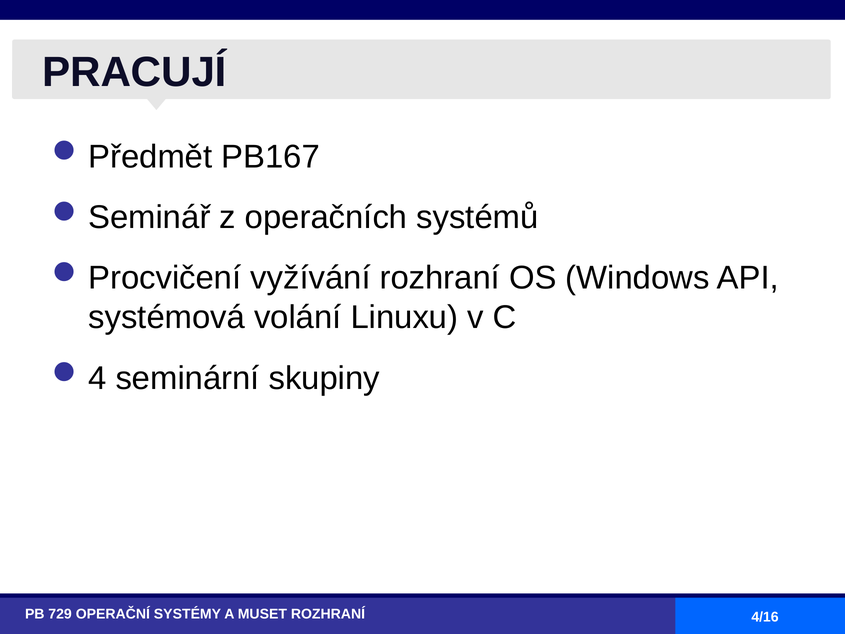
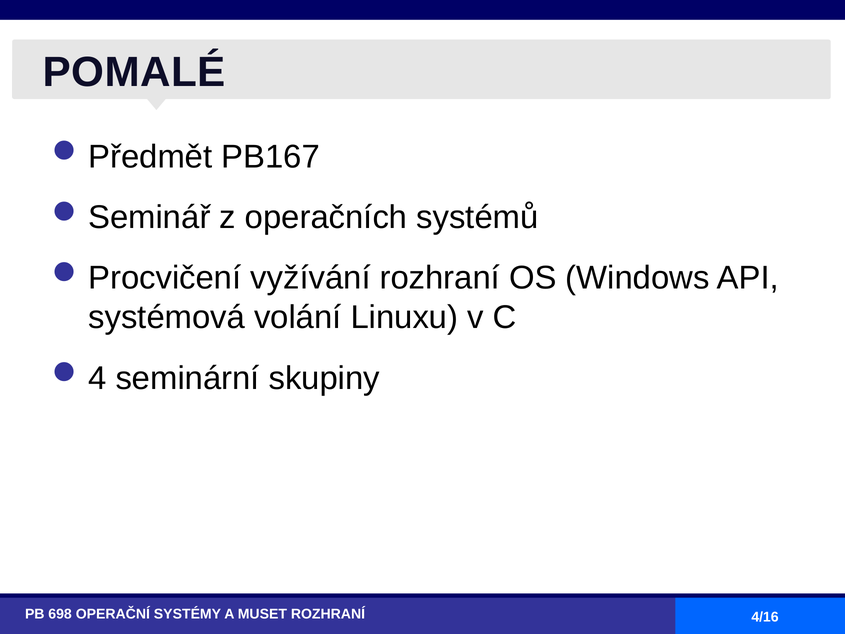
PRACUJÍ: PRACUJÍ -> POMALÉ (134, 72)
729: 729 -> 698 (60, 614)
